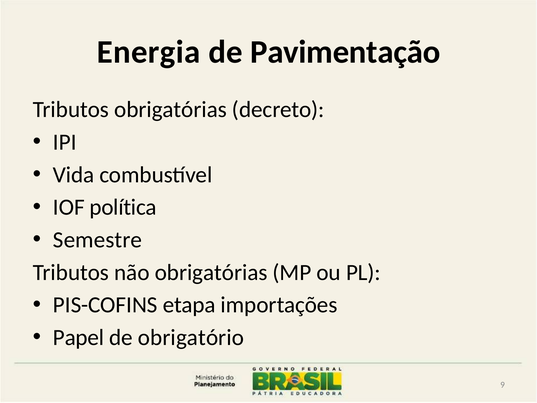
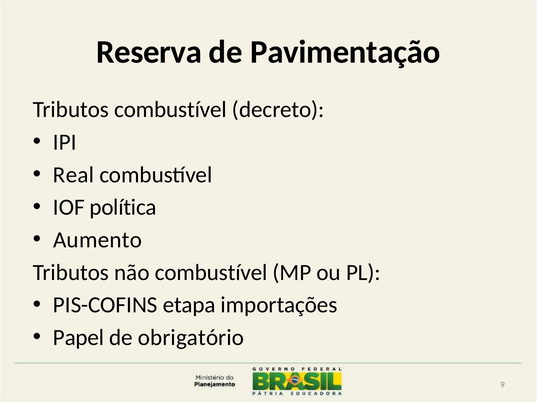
Energia: Energia -> Reserva (149, 52)
Tributos obrigatórias: obrigatórias -> combustível (171, 110)
Vida: Vida -> Real (73, 175)
Semestre: Semestre -> Aumento (98, 240)
não obrigatórias: obrigatórias -> combustível (211, 272)
